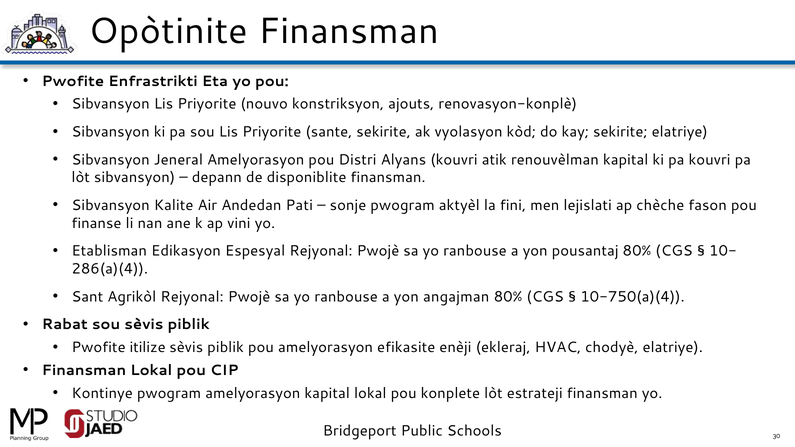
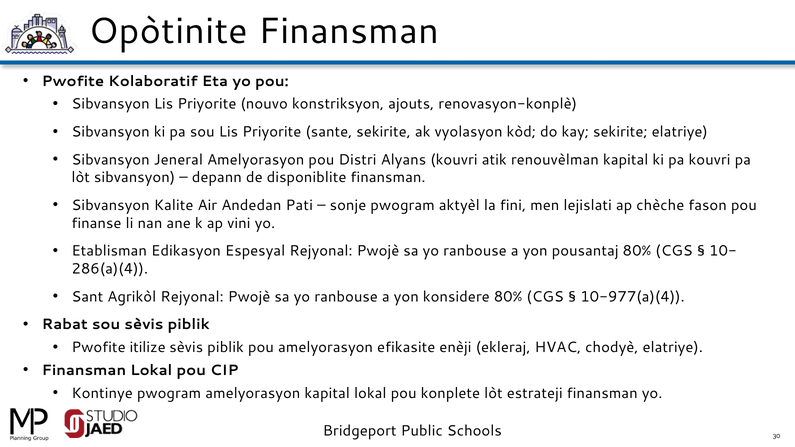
Enfrastrikti: Enfrastrikti -> Kolaboratif (153, 81)
angajman: angajman -> konsidere (456, 297)
10-750(a)(4: 10-750(a)(4 -> 10-977(a)(4 (632, 297)
